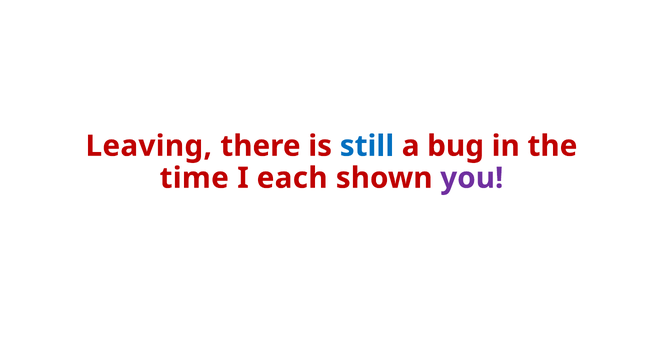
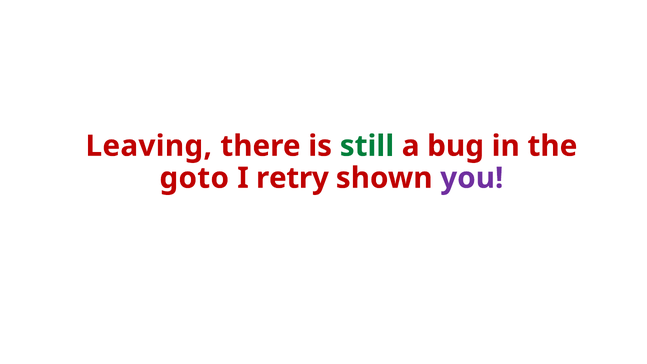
still colour: blue -> green (367, 146)
time: time -> goto (194, 178)
each: each -> retry (292, 178)
